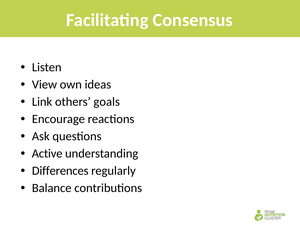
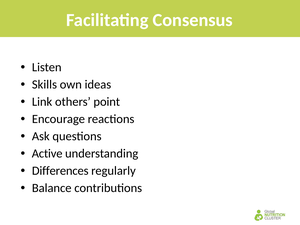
View: View -> Skills (44, 85)
goals: goals -> point (107, 102)
